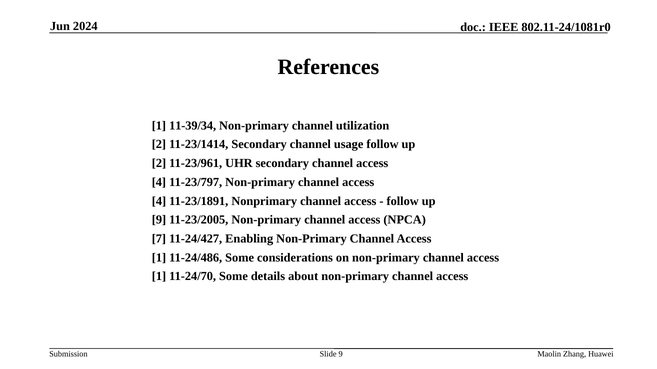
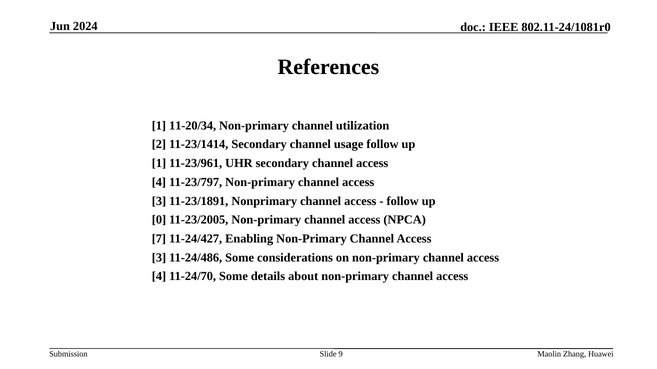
11-39/34: 11-39/34 -> 11-20/34 (193, 126)
2: 2 -> 1 (159, 163)
4: 4 -> 3 (159, 201)
9: 9 -> 0 (159, 220)
1: 1 -> 3 (159, 258)
1: 1 -> 4 (159, 277)
